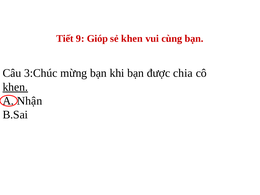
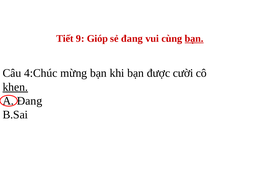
sẻ khen: khen -> đang (132, 39)
bạn underline: none -> present (194, 39)
3:Chúc: 3:Chúc -> 4:Chúc (41, 73)
chia: chia -> cười (183, 73)
A Nhận: Nhận -> Đang (29, 101)
